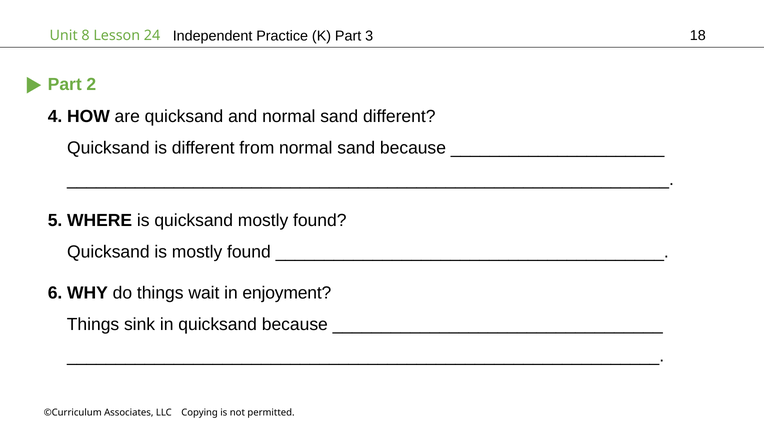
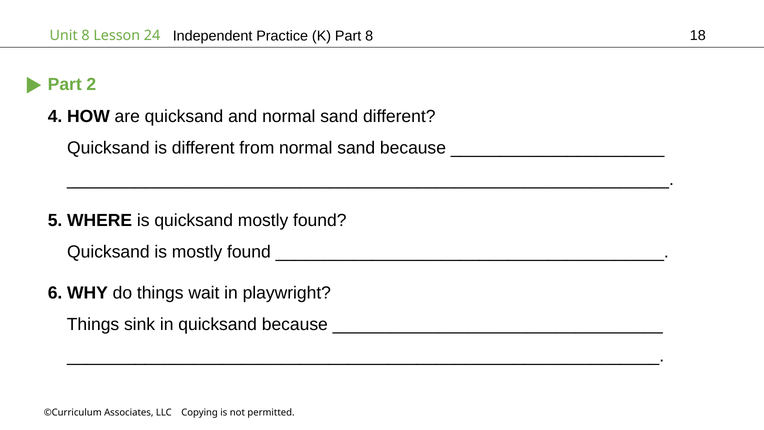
Part 3: 3 -> 8 (369, 36)
enjoyment: enjoyment -> playwright (287, 293)
